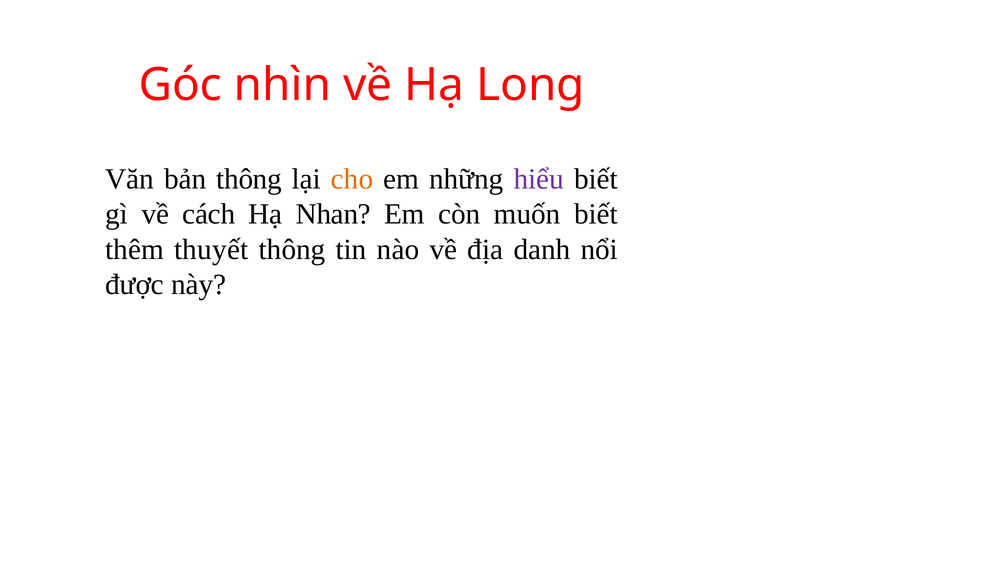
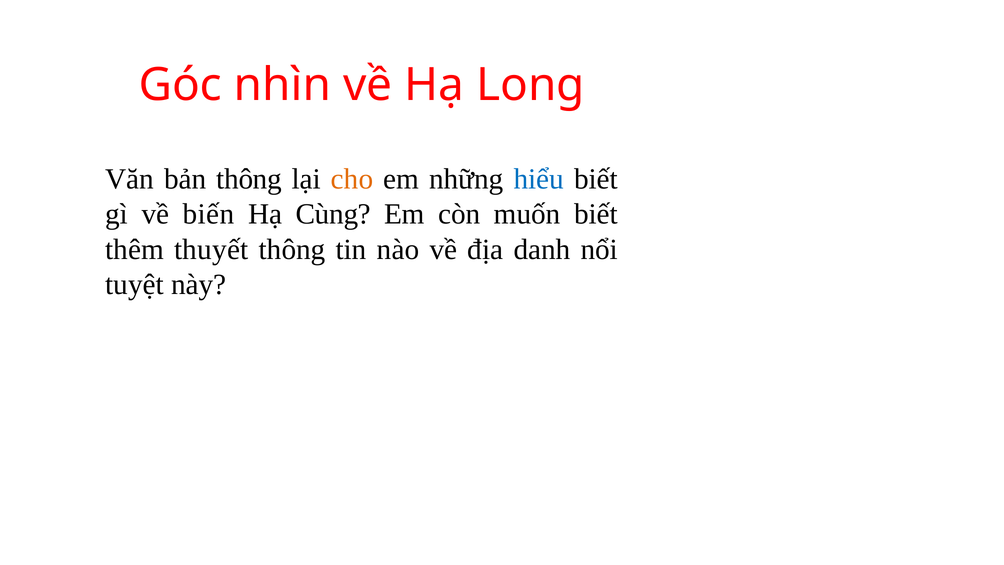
hiểu colour: purple -> blue (539, 179)
cách: cách -> biến (209, 214)
Nhan: Nhan -> Cùng (333, 214)
được: được -> tuyệt (135, 284)
